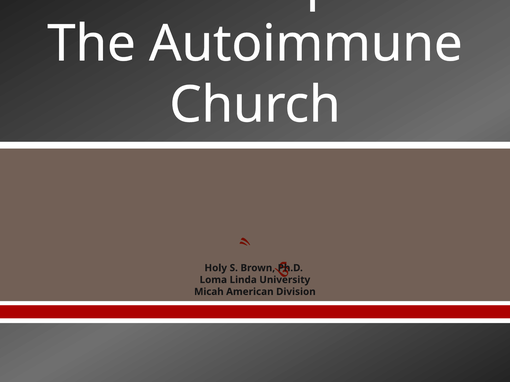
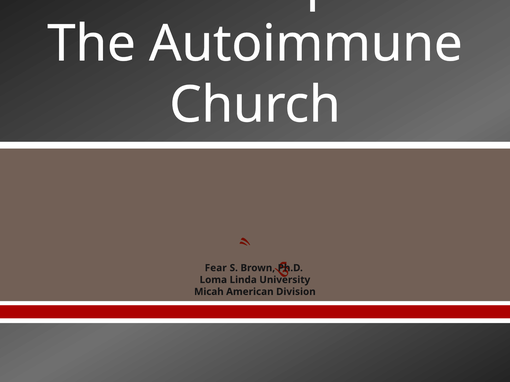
Holy: Holy -> Fear (216, 268)
